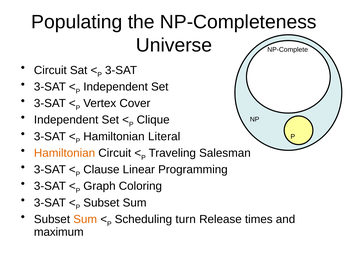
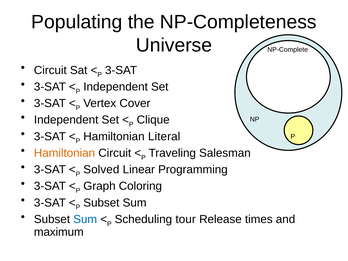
Clause: Clause -> Solved (101, 170)
Sum colour: orange -> blue (85, 219)
turn: turn -> tour (186, 219)
